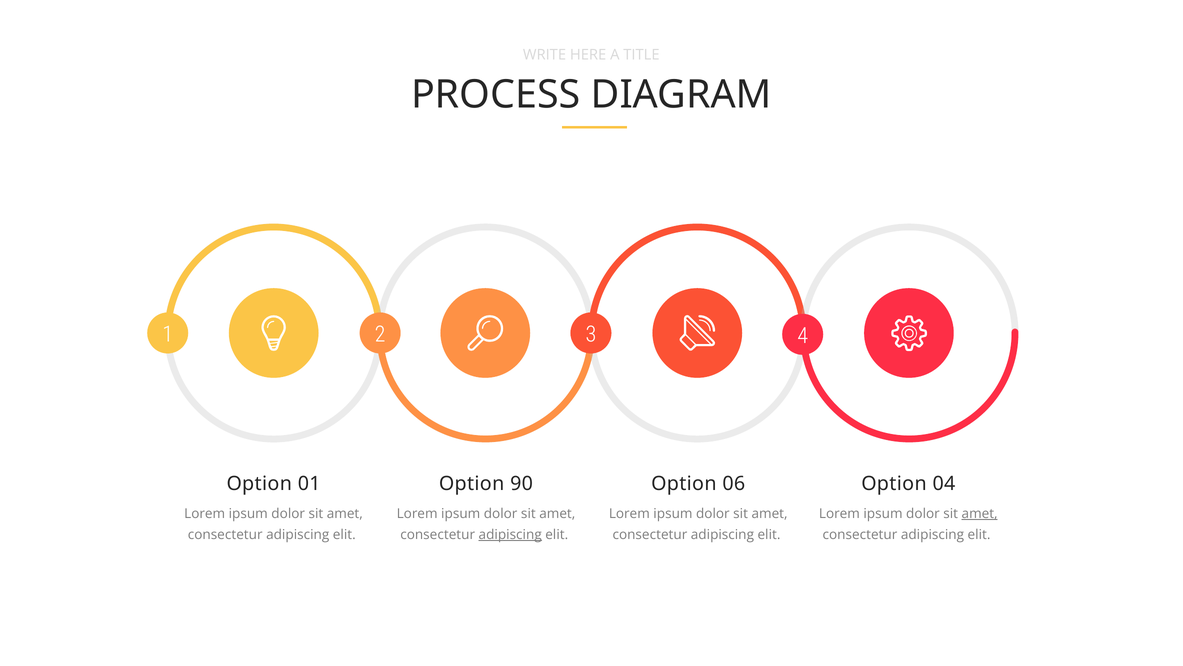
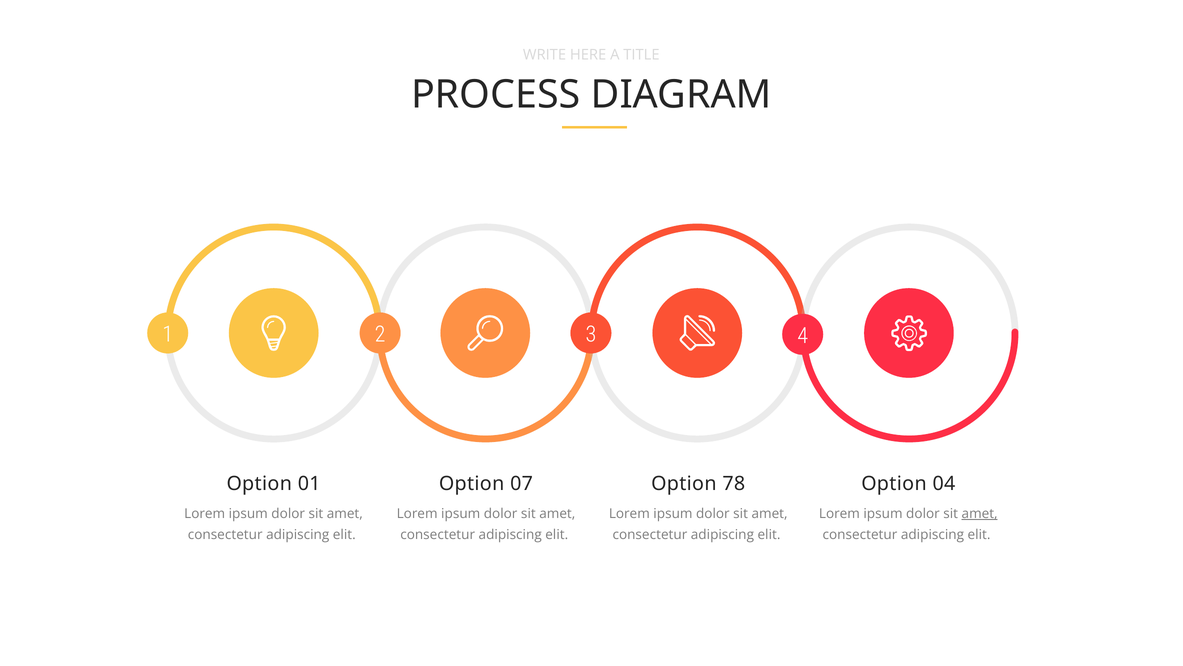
90: 90 -> 07 (522, 483)
06: 06 -> 78 (734, 483)
adipiscing underline: present -> none (510, 534)
